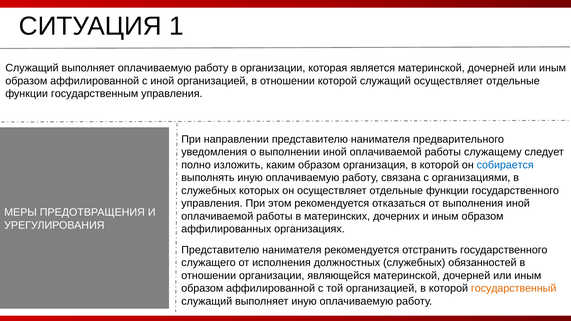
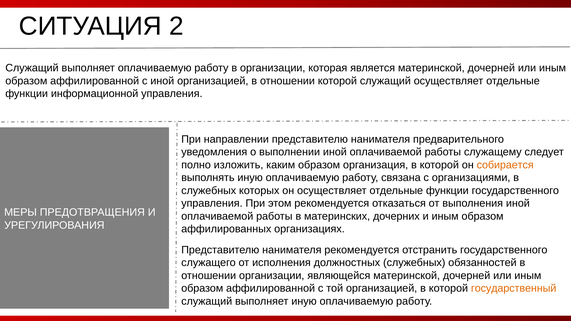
1: 1 -> 2 (176, 26)
государственным: государственным -> информационной (95, 94)
собирается colour: blue -> orange (505, 165)
